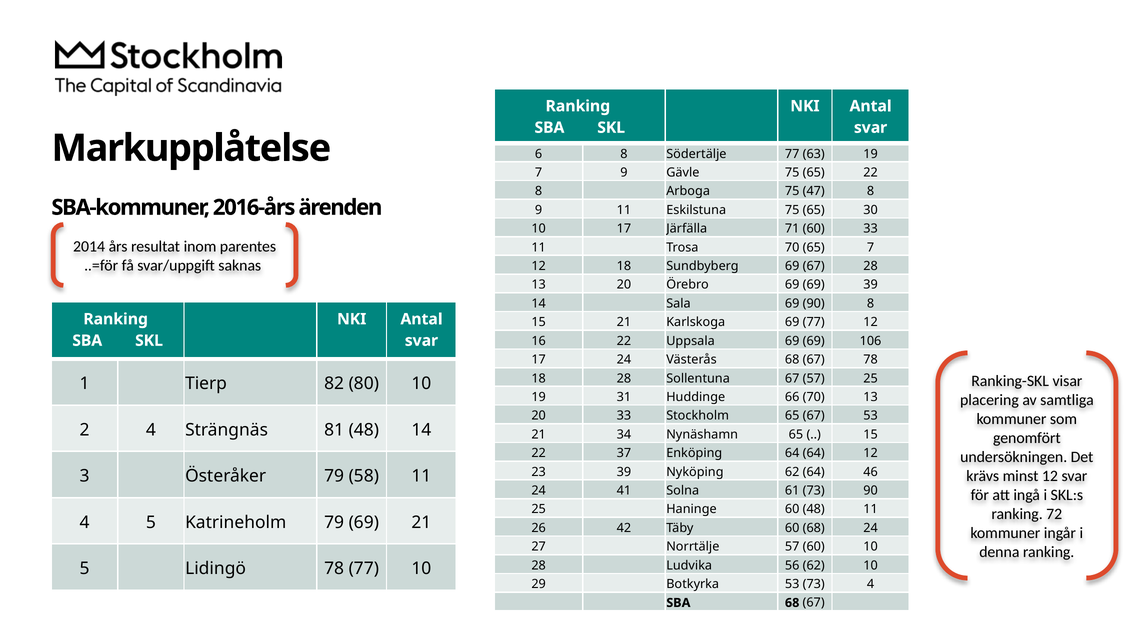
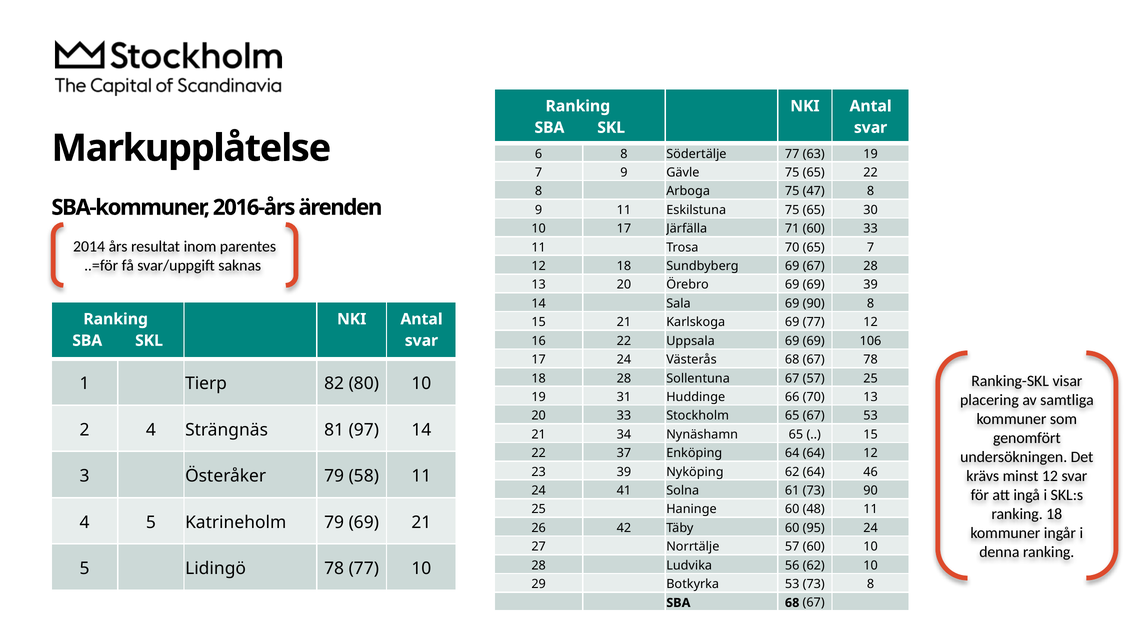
81 48: 48 -> 97 (364, 430)
ranking 72: 72 -> 18 (1054, 514)
60 68: 68 -> 95 (814, 528)
73 4: 4 -> 8 (871, 584)
